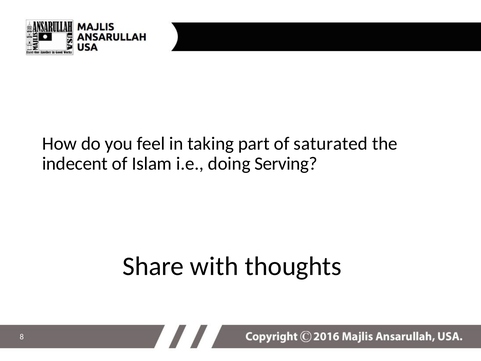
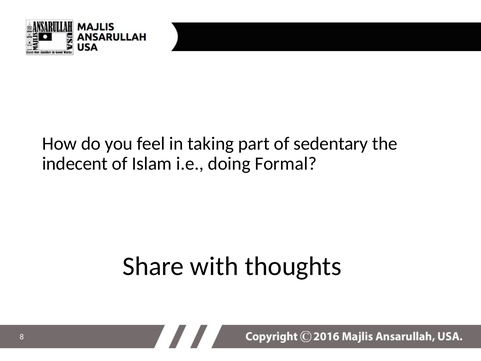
saturated: saturated -> sedentary (331, 143)
Serving: Serving -> Formal (286, 164)
